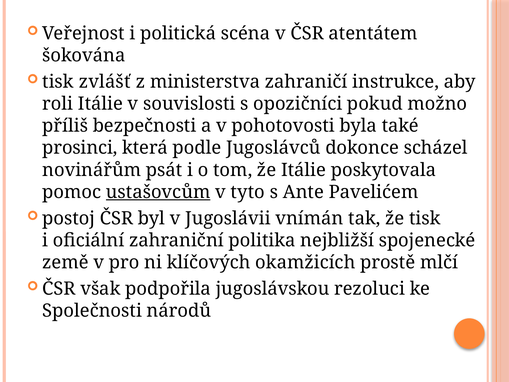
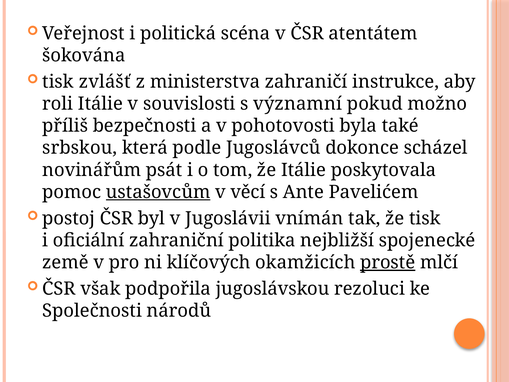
opozičníci: opozičníci -> významní (298, 104)
prosinci: prosinci -> srbskou (80, 148)
tyto: tyto -> věcí (248, 192)
prostě underline: none -> present (388, 262)
